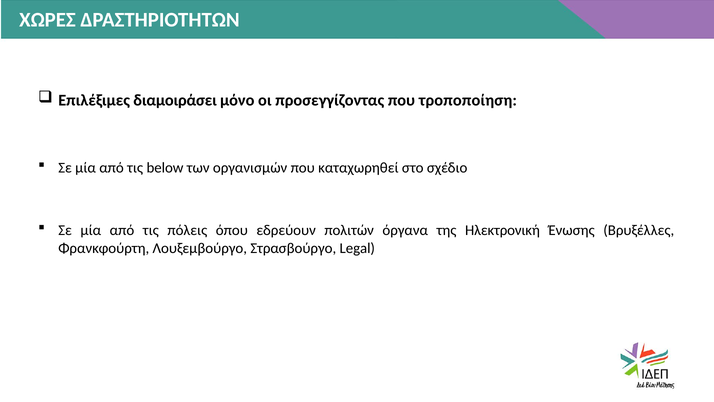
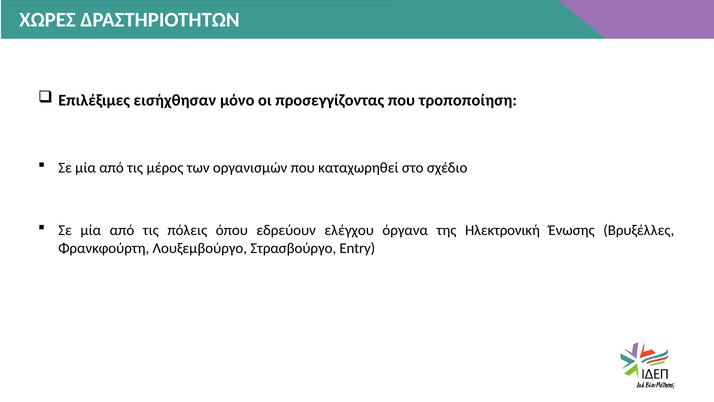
διαμοιράσει: διαμοιράσει -> εισήχθησαν (175, 100)
below: below -> μέρος (165, 168)
πολιτών: πολιτών -> ελέγχου (349, 230)
Legal: Legal -> Entry (357, 248)
